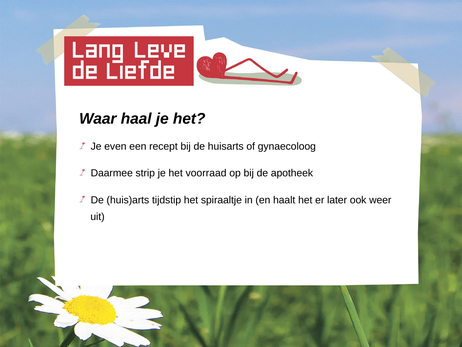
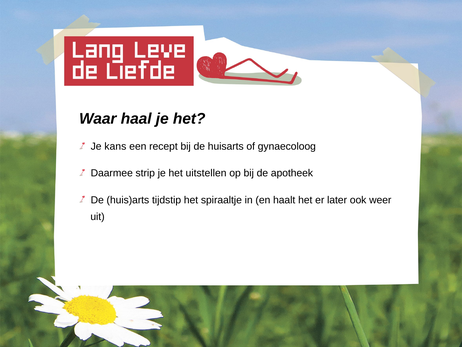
even: even -> kans (115, 146)
voorraad: voorraad -> uitstellen (206, 173)
